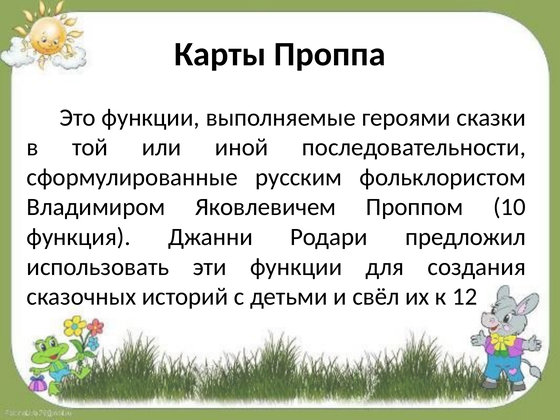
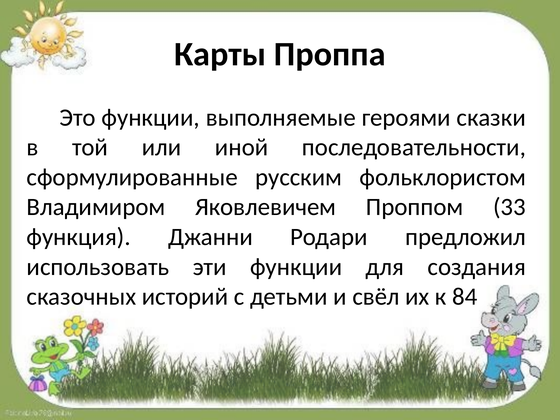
10: 10 -> 33 (509, 207)
12: 12 -> 84 (465, 297)
